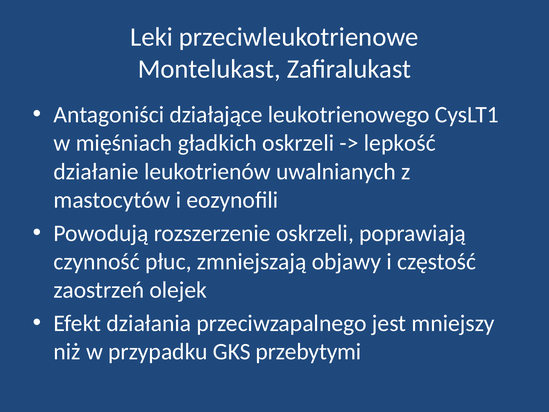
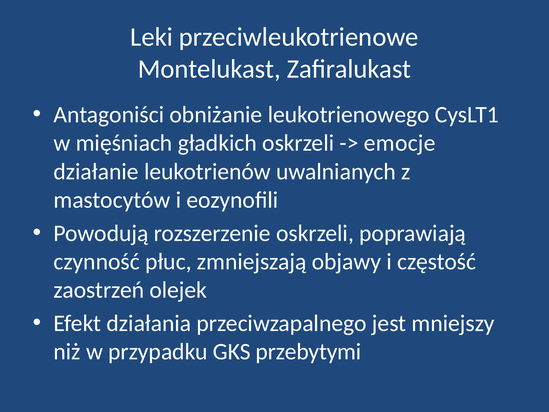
działające: działające -> obniżanie (216, 115)
lepkość: lepkość -> emocje (400, 143)
